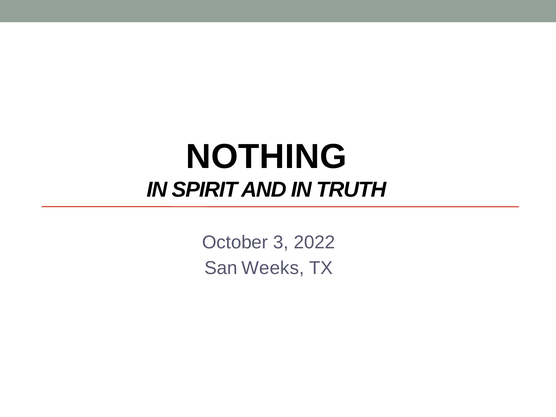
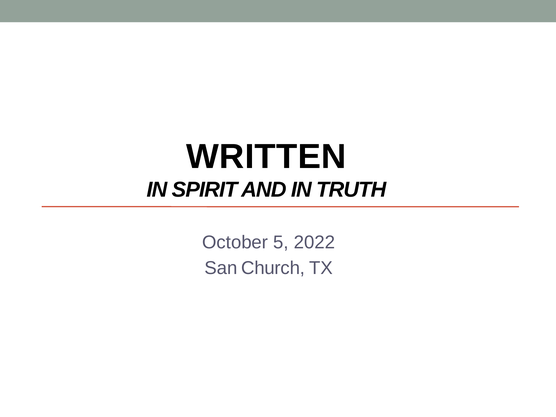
NOTHING: NOTHING -> WRITTEN (266, 157)
3: 3 -> 5 (281, 242)
Weeks: Weeks -> Church (273, 268)
